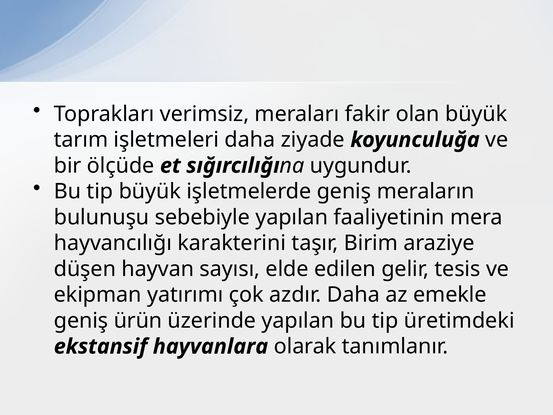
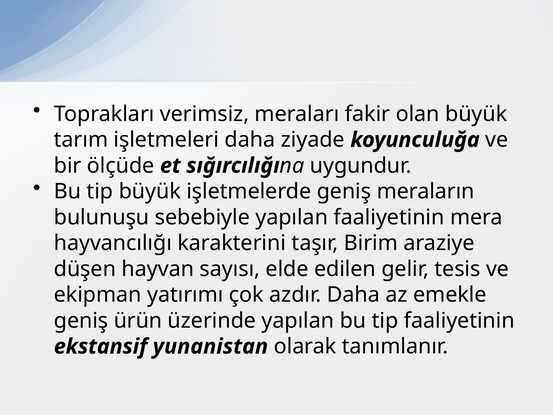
tip üretimdeki: üretimdeki -> faaliyetinin (459, 320)
hayvanlara: hayvanlara -> yunanistan (210, 346)
